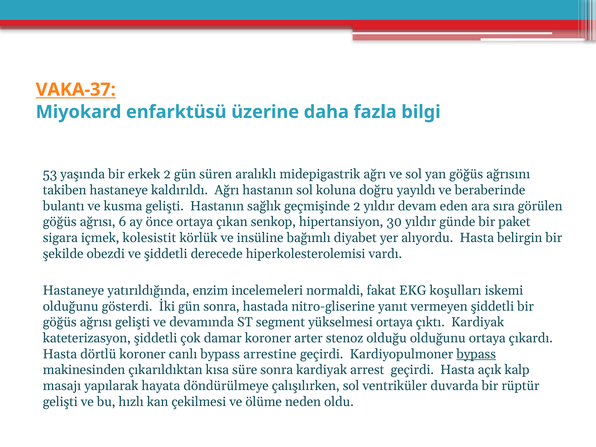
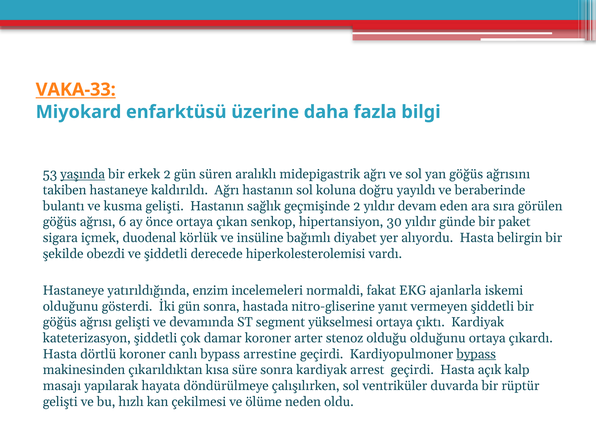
VAKA-37: VAKA-37 -> VAKA-33 (76, 90)
yaşında underline: none -> present (83, 174)
kolesistit: kolesistit -> duodenal (149, 238)
koşulları: koşulları -> ajanlarla (455, 290)
